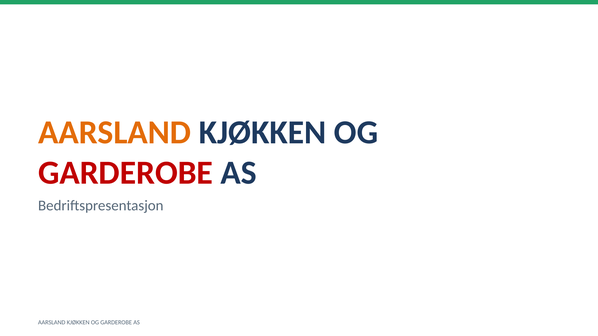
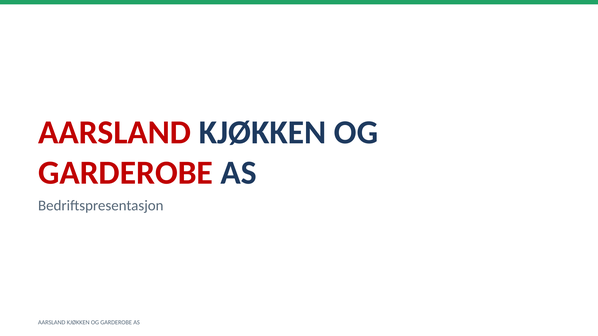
AARSLAND colour: orange -> red (115, 133)
